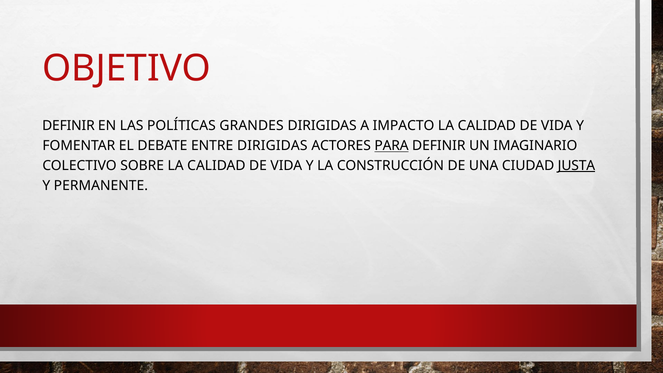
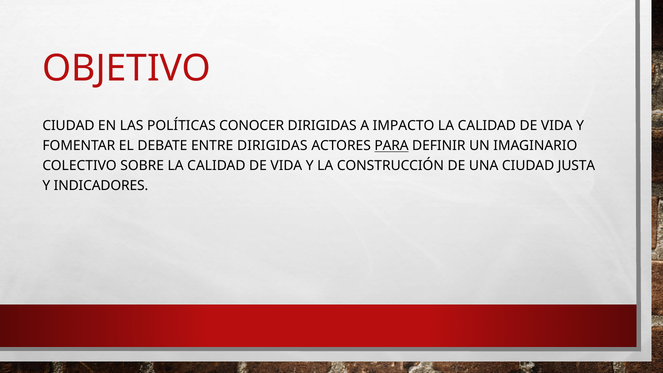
DEFINIR: DEFINIR -> CIUDAD (68, 126)
GRANDES: GRANDES -> CONOCER (252, 126)
JUSTA underline: present -> none (576, 166)
PERMANENTE: PERMANENTE -> INDICADORES (101, 186)
